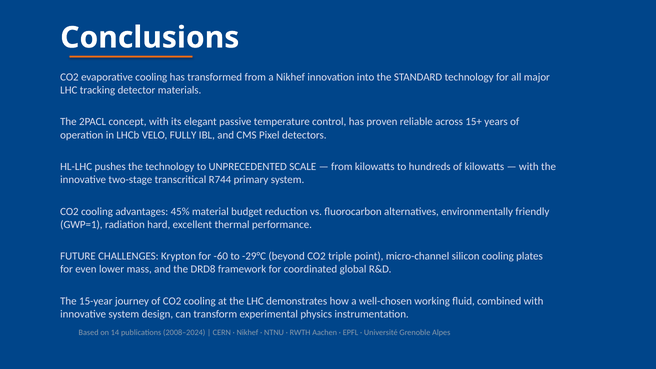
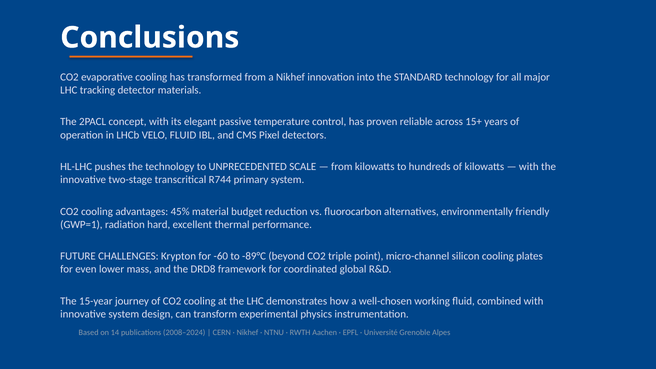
VELO FULLY: FULLY -> FLUID (183, 135)
-29°C: -29°C -> -89°C (254, 256)
